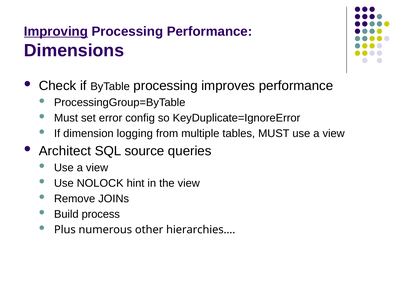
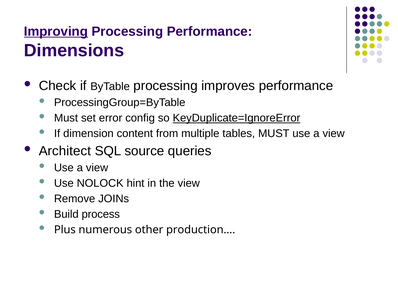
KeyDuplicate=IgnoreError underline: none -> present (236, 118)
logging: logging -> content (135, 133)
hierarchies…: hierarchies… -> production… (201, 229)
